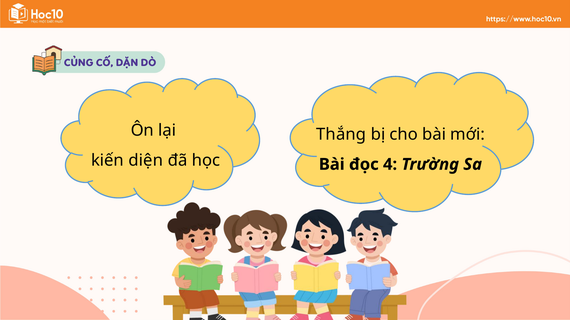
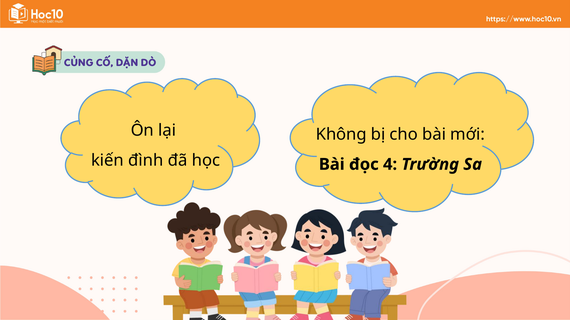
Thắng: Thắng -> Không (341, 135)
diện: diện -> đình (146, 161)
